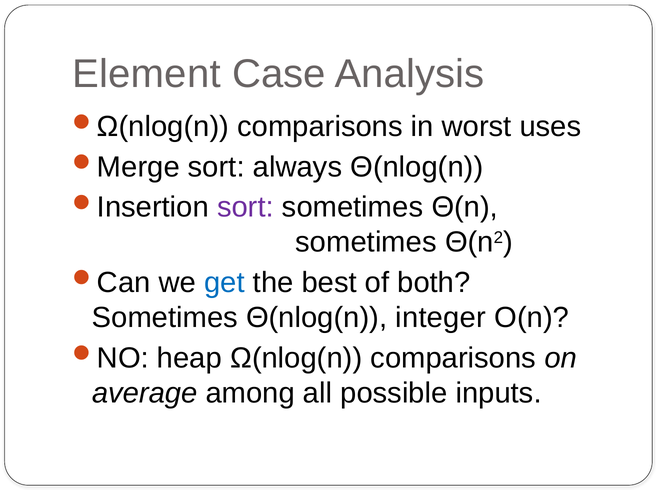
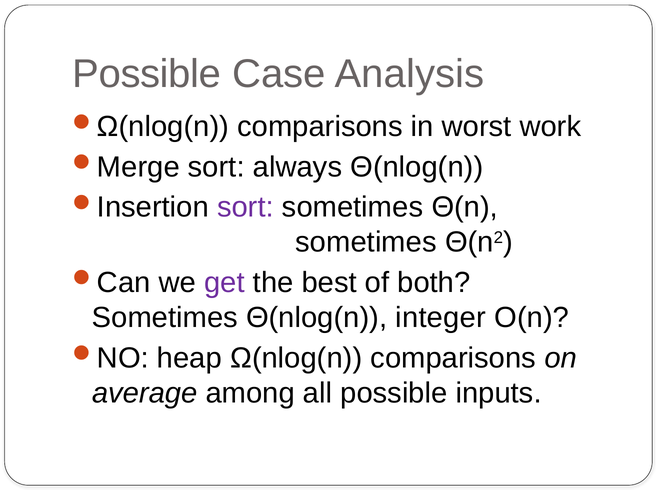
Element: Element -> Possible (147, 74)
uses: uses -> work (550, 127)
get colour: blue -> purple (224, 283)
